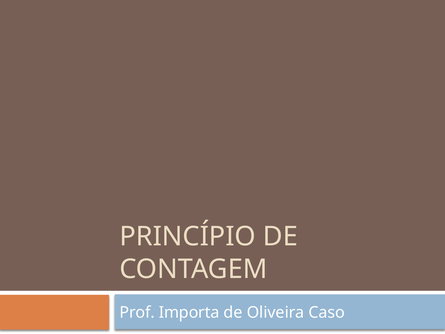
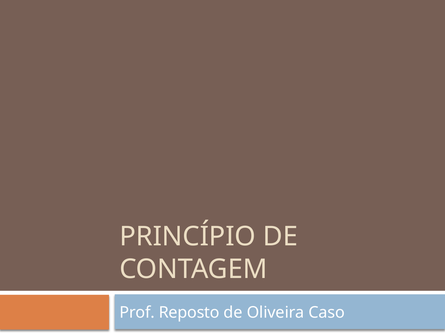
Importa: Importa -> Reposto (189, 312)
